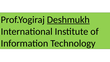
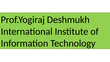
Deshmukh underline: present -> none (68, 20)
